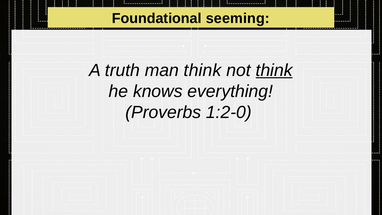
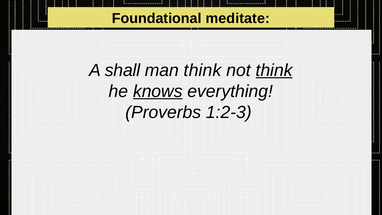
seeming: seeming -> meditate (238, 18)
truth: truth -> shall (123, 70)
knows underline: none -> present (158, 91)
1:2-0: 1:2-0 -> 1:2-3 (229, 112)
